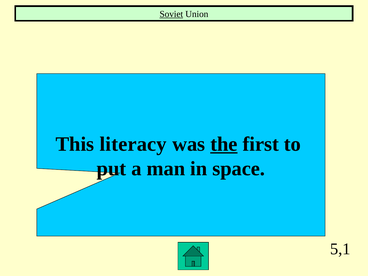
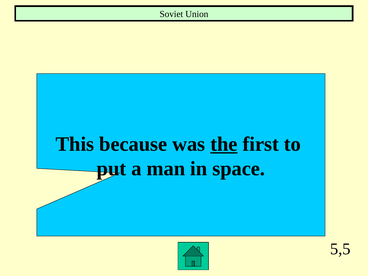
Soviet underline: present -> none (171, 14)
literacy: literacy -> because (133, 144)
5,1: 5,1 -> 5,5 (340, 249)
